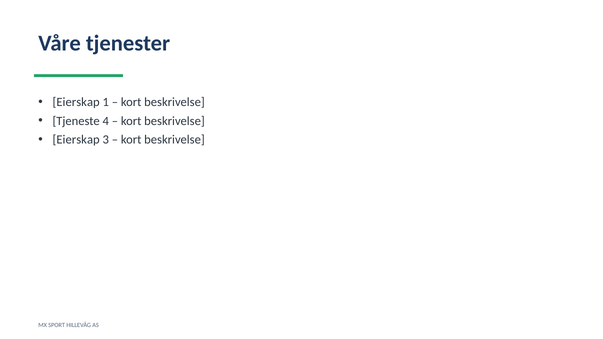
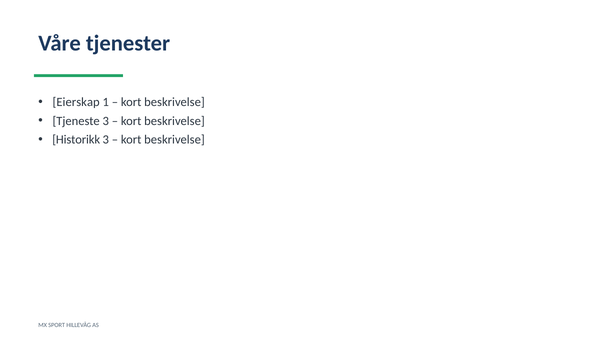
Tjeneste 4: 4 -> 3 (106, 121)
Eierskap: Eierskap -> Historikk (76, 140)
